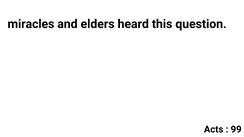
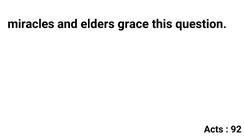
heard: heard -> grace (133, 24)
99: 99 -> 92 (236, 130)
